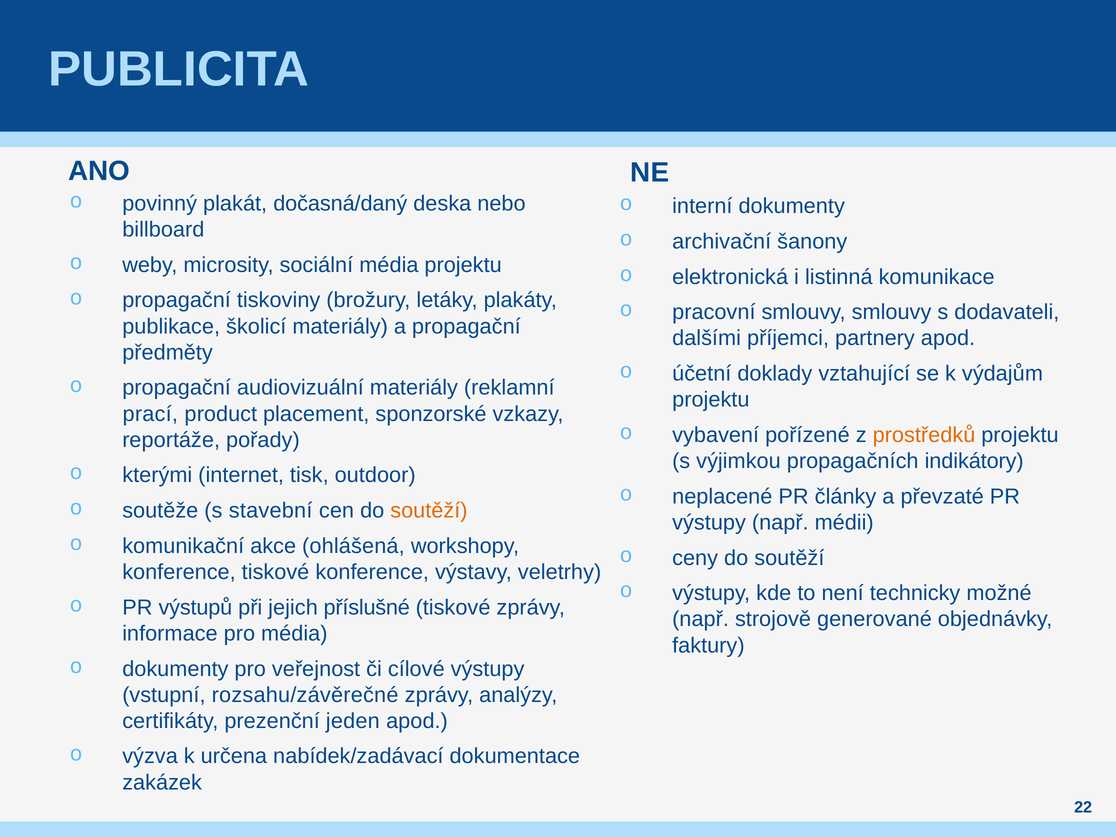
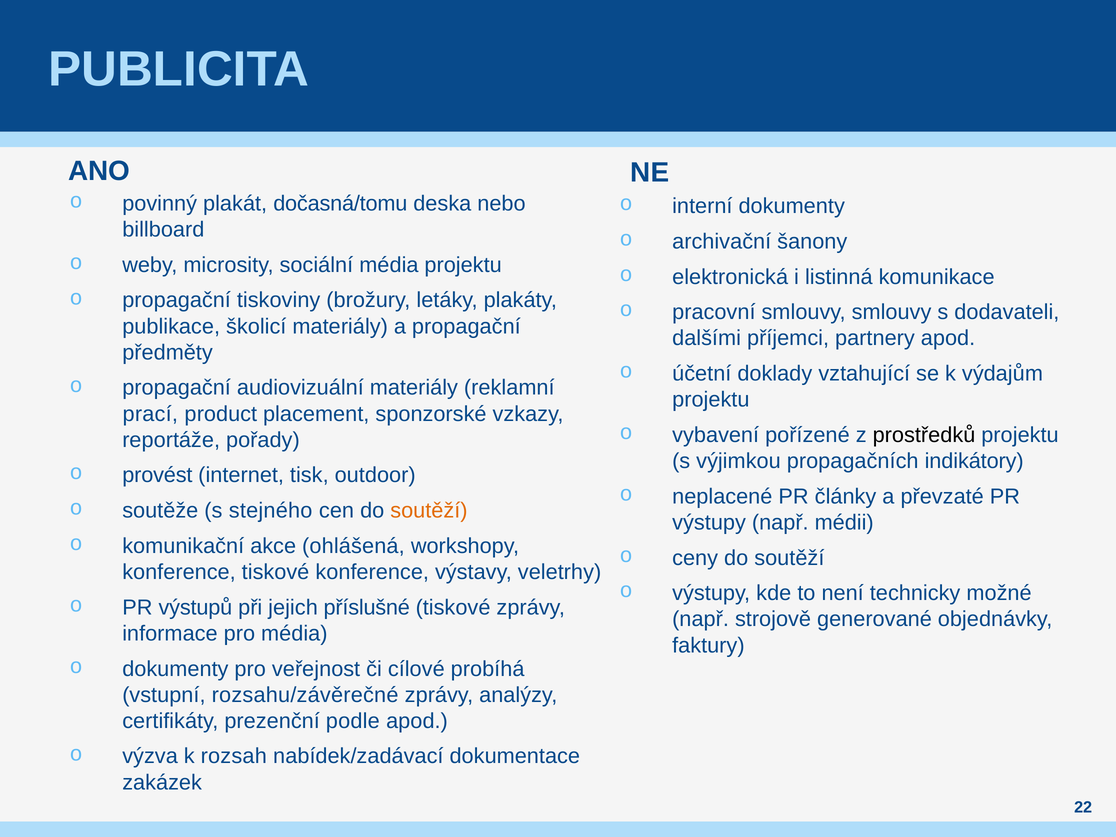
dočasná/daný: dočasná/daný -> dočasná/tomu (340, 204)
prostředků colour: orange -> black (924, 435)
kterými: kterými -> provést (157, 475)
stavební: stavební -> stejného (271, 511)
cílové výstupy: výstupy -> probíhá (488, 669)
jeden: jeden -> podle (353, 721)
určena: určena -> rozsah (234, 756)
